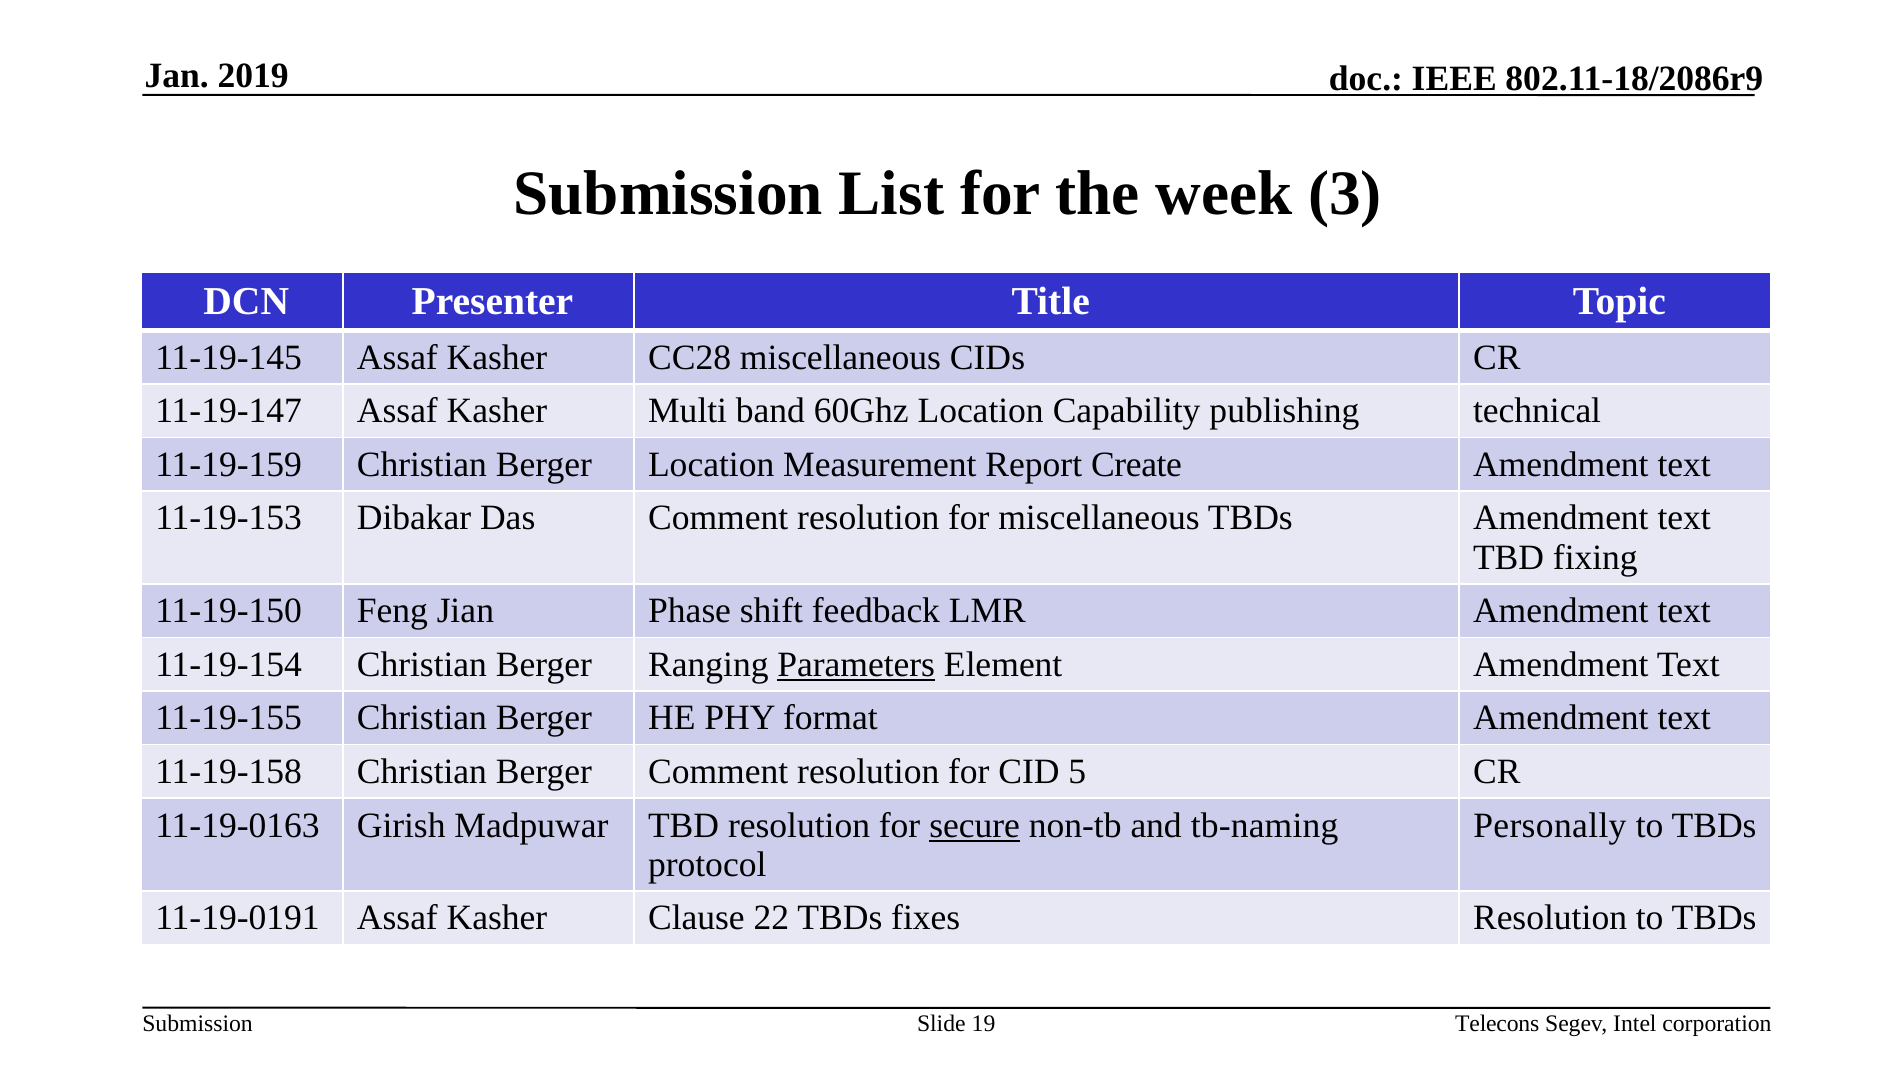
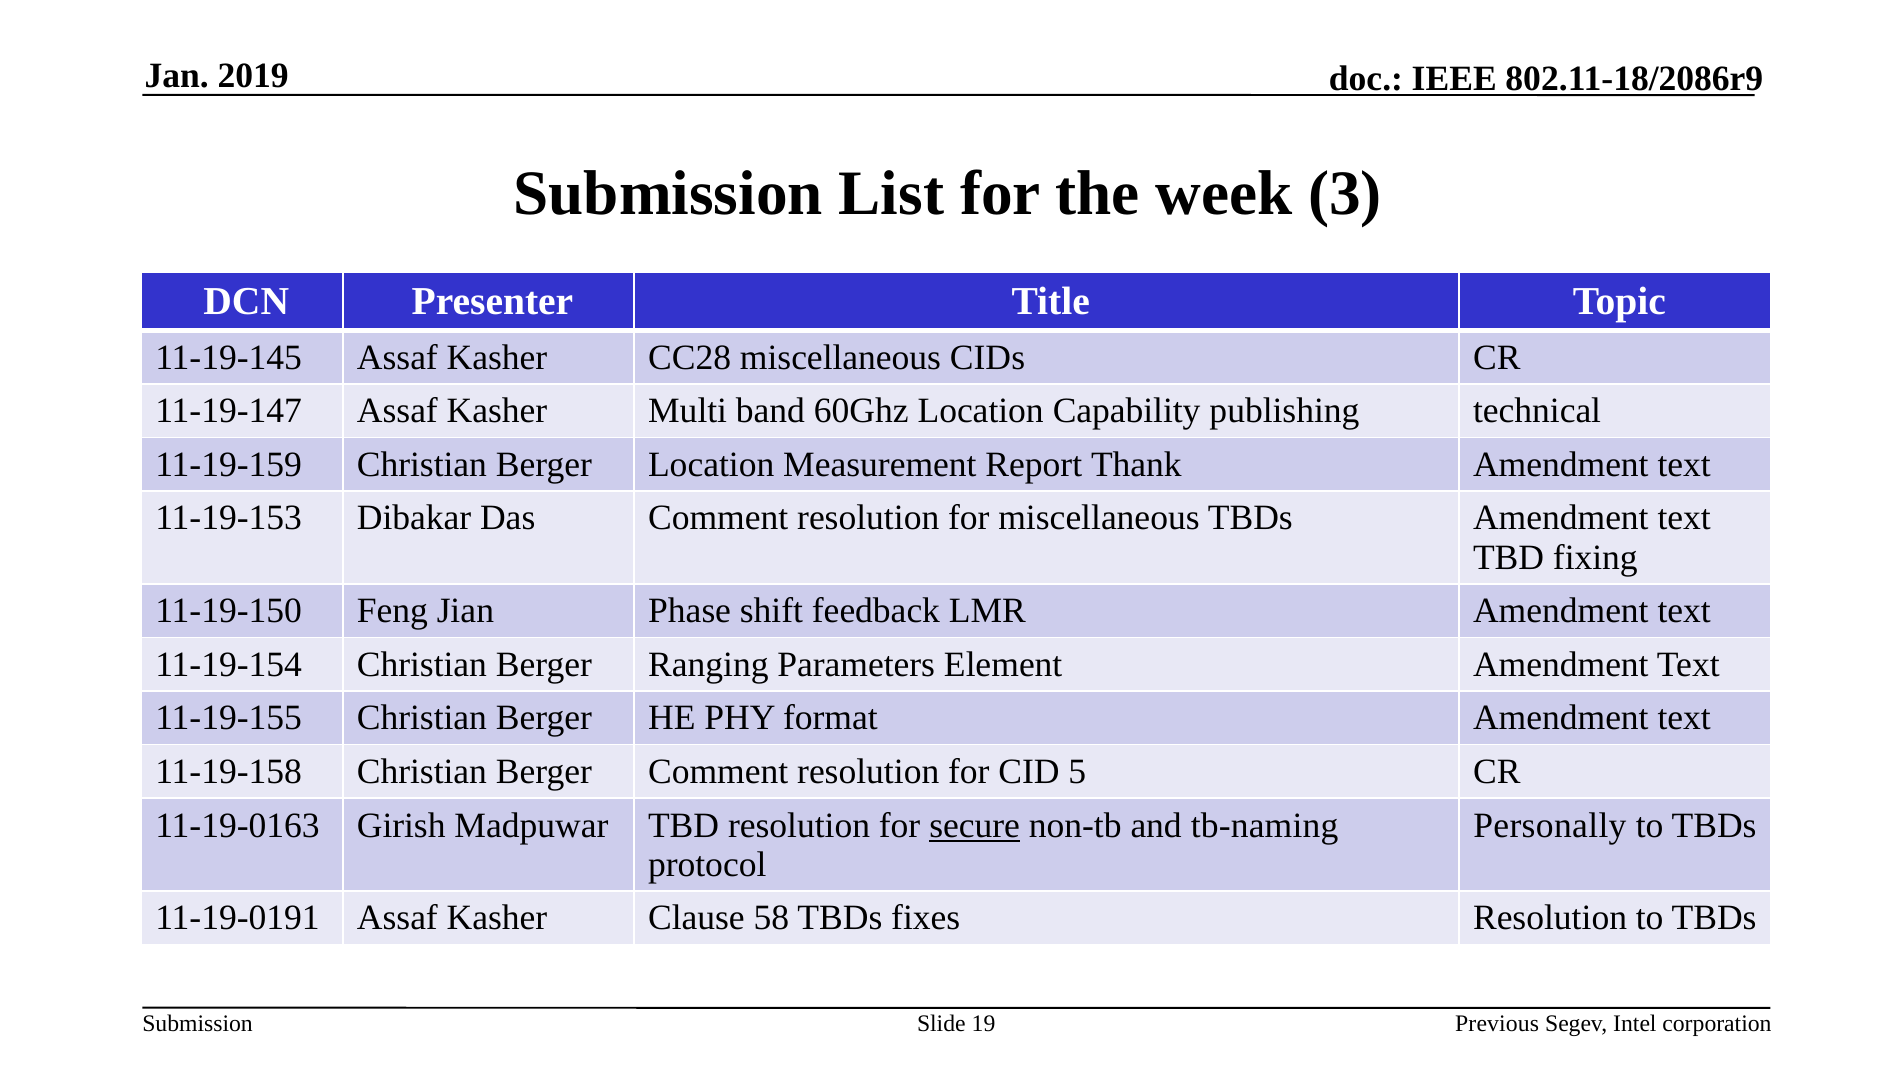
Create: Create -> Thank (1136, 465)
Parameters underline: present -> none (856, 665)
22: 22 -> 58 (771, 918)
Telecons: Telecons -> Previous (1497, 1023)
